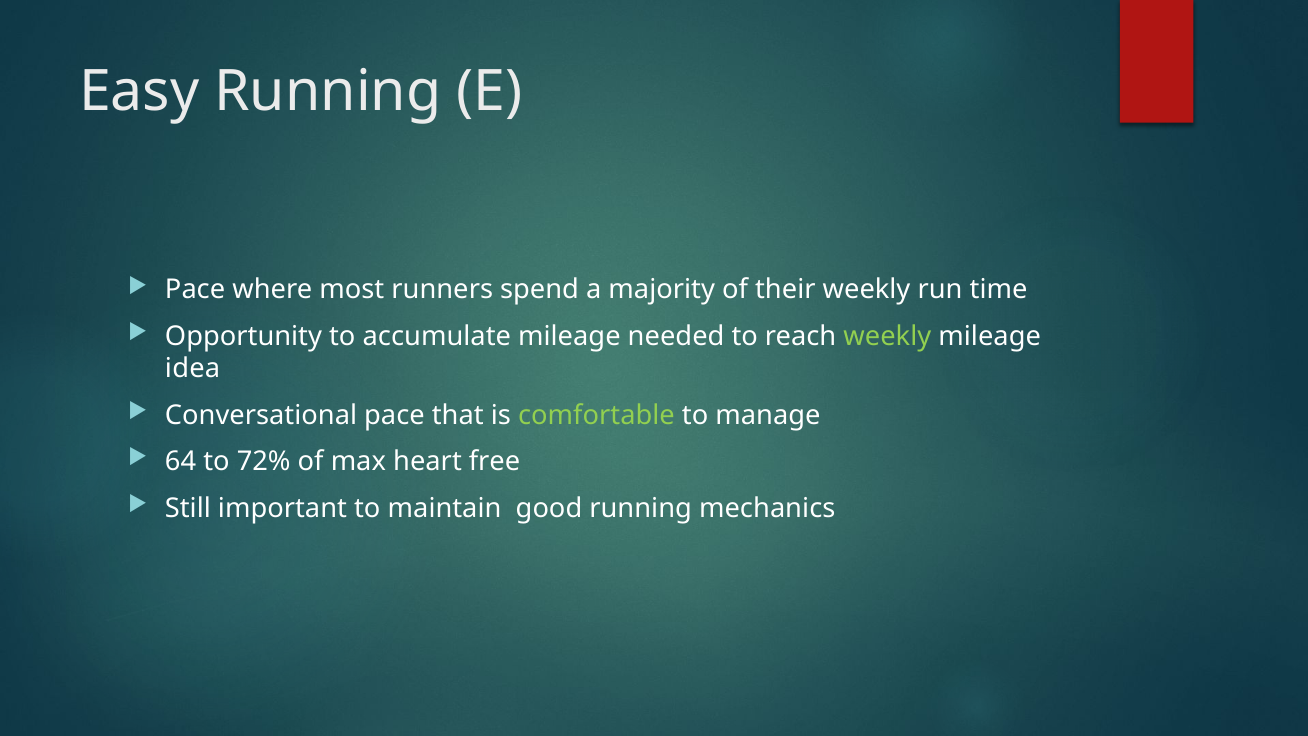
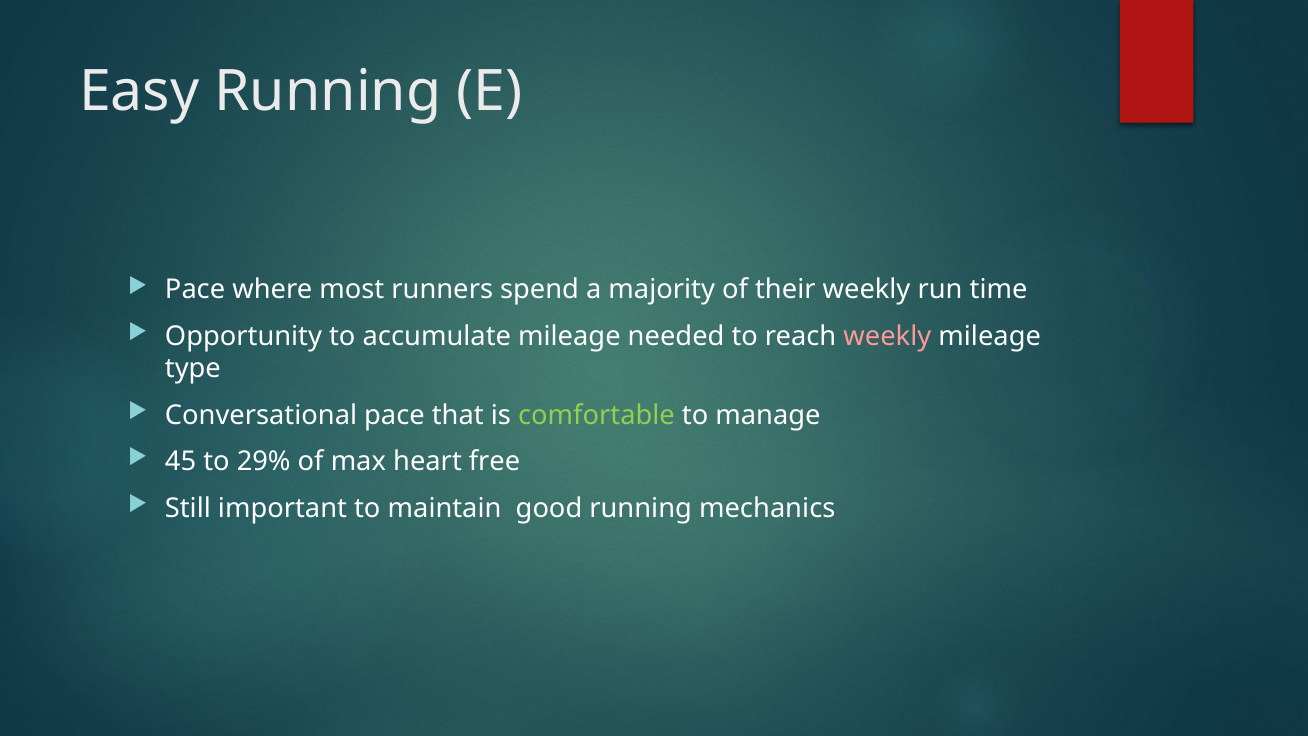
weekly colour: light green -> pink (887, 336)
idea: idea -> type (193, 369)
64: 64 -> 45 (181, 462)
72%: 72% -> 29% (264, 462)
